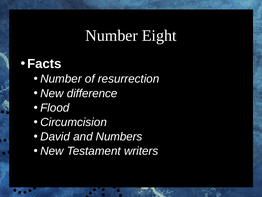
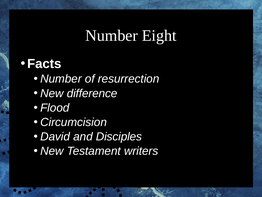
Numbers: Numbers -> Disciples (119, 136)
